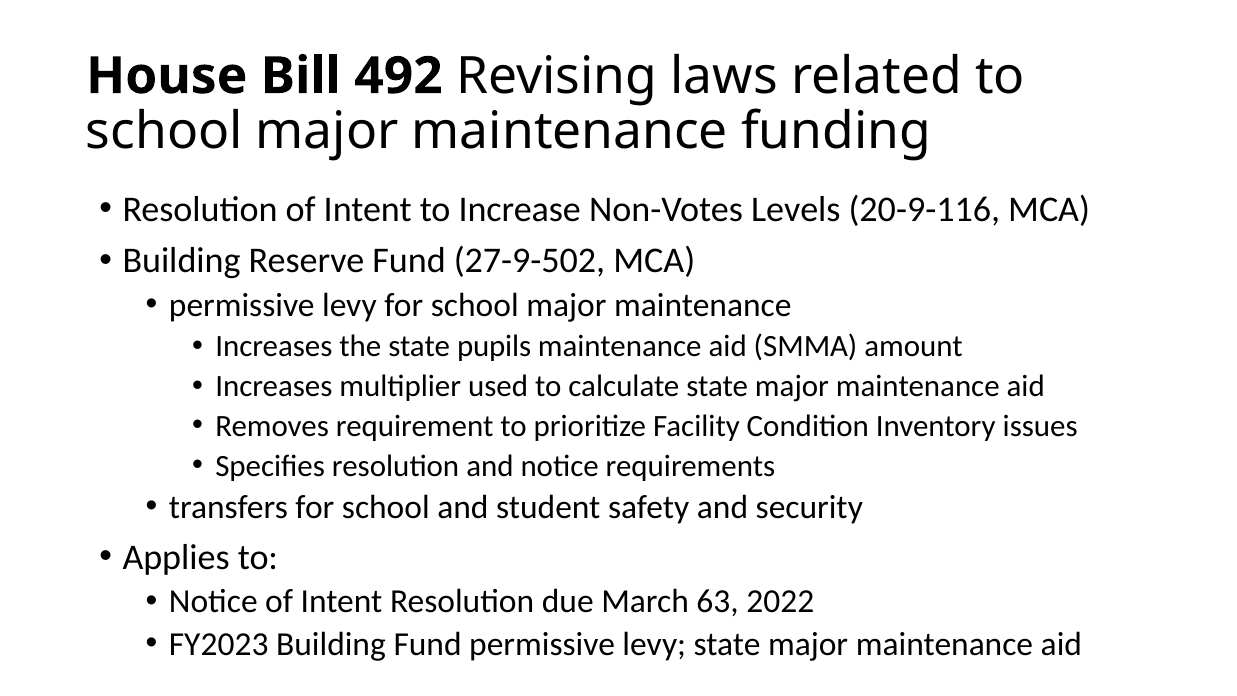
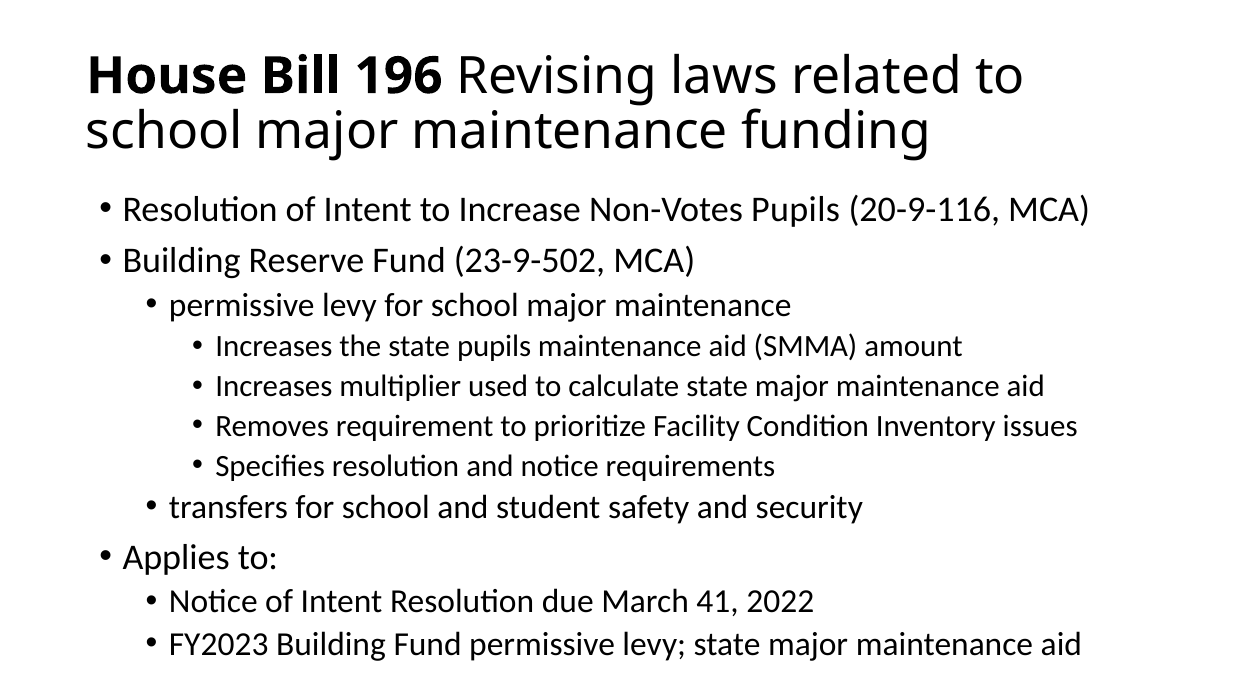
492: 492 -> 196 (398, 76)
Non-Votes Levels: Levels -> Pupils (796, 209)
27-9-502: 27-9-502 -> 23-9-502 (529, 261)
63: 63 -> 41 (718, 601)
